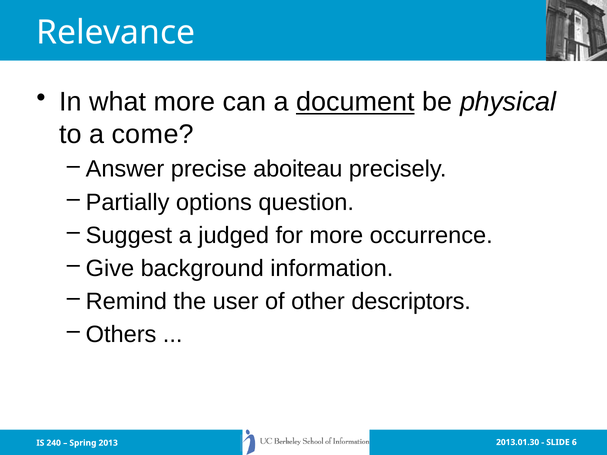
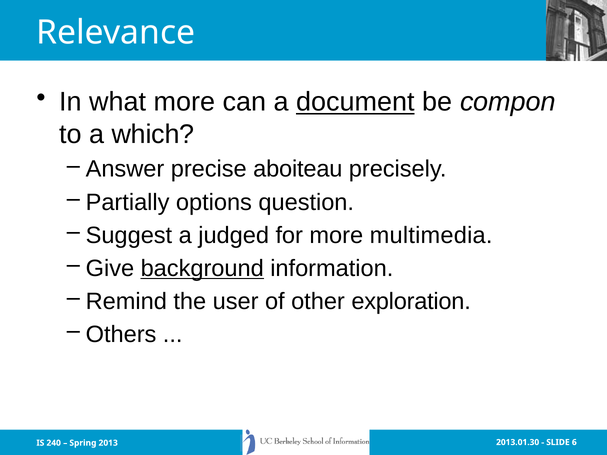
physical: physical -> compon (508, 102)
come: come -> which (153, 134)
occurrence: occurrence -> multimedia (431, 235)
background underline: none -> present (202, 269)
descriptors: descriptors -> exploration (411, 302)
